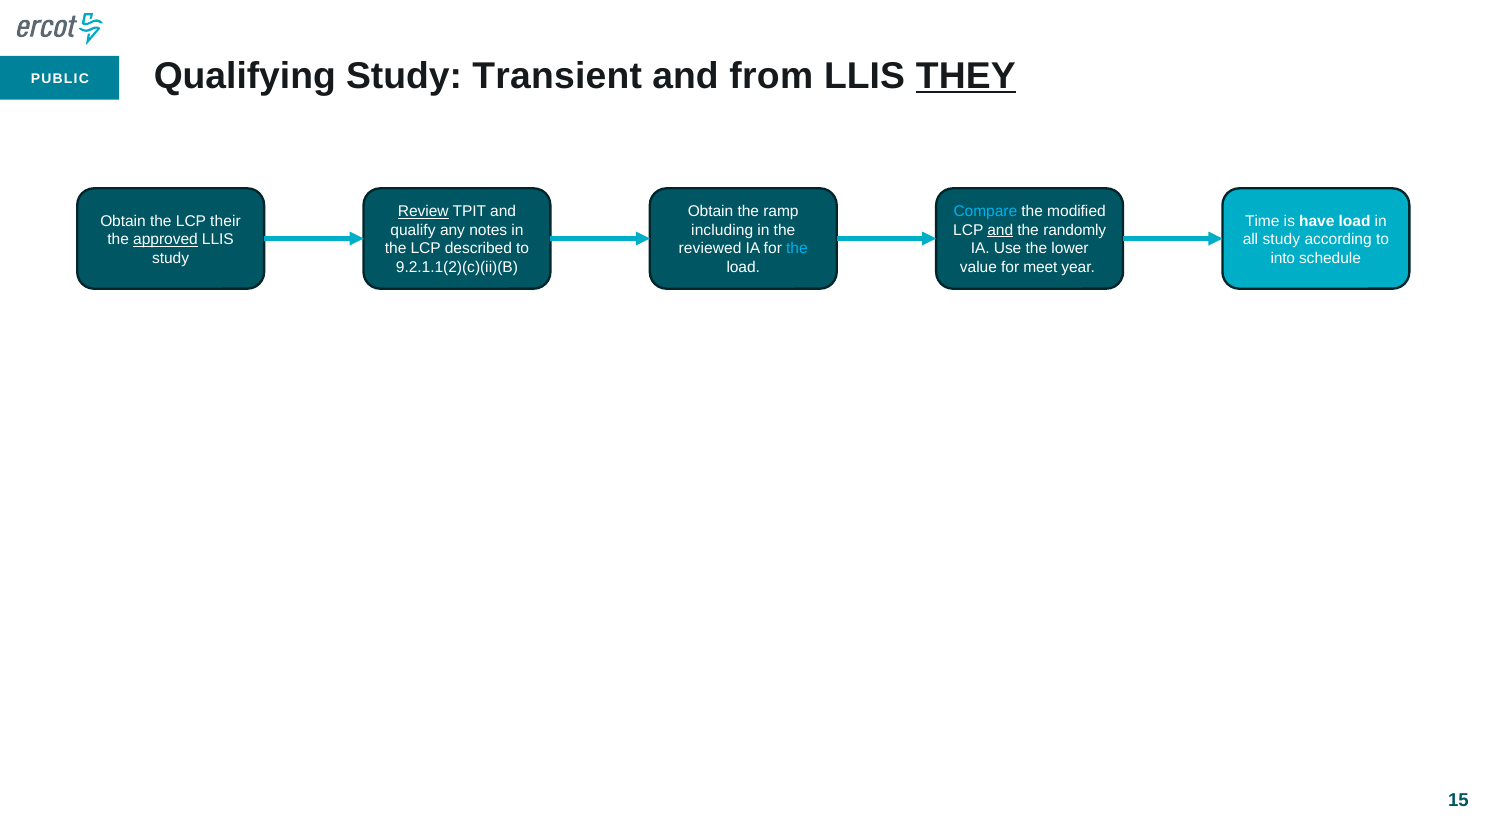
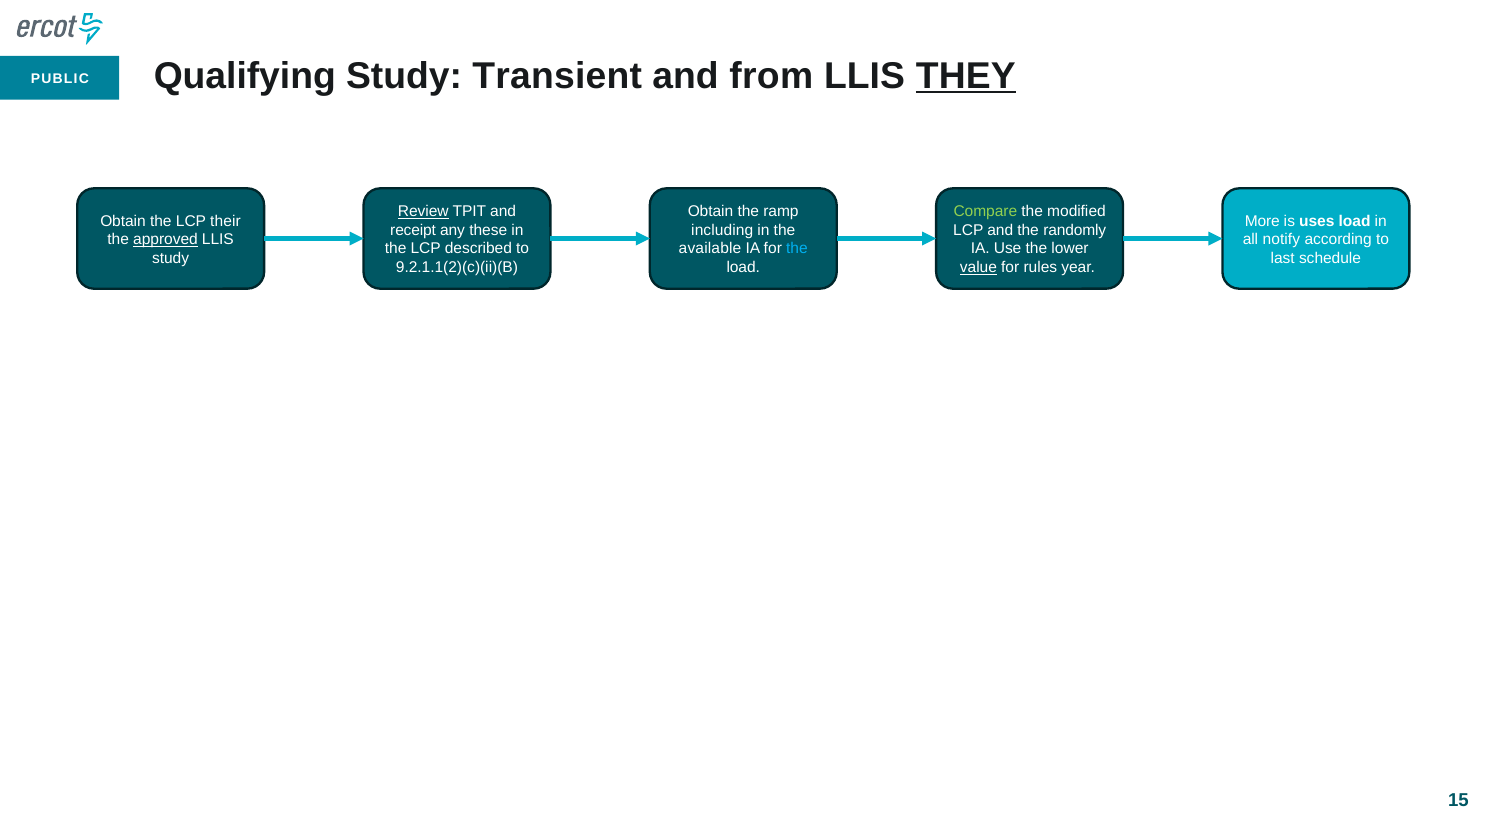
Compare colour: light blue -> light green (985, 212)
Time: Time -> More (1262, 221)
have: have -> uses (1317, 221)
qualify: qualify -> receipt (413, 230)
notes: notes -> these (488, 230)
and underline: present -> none (1000, 230)
all study: study -> notify (1281, 240)
reviewed: reviewed -> available (710, 249)
into: into -> last (1283, 258)
value underline: none -> present (978, 268)
meet: meet -> rules (1040, 268)
